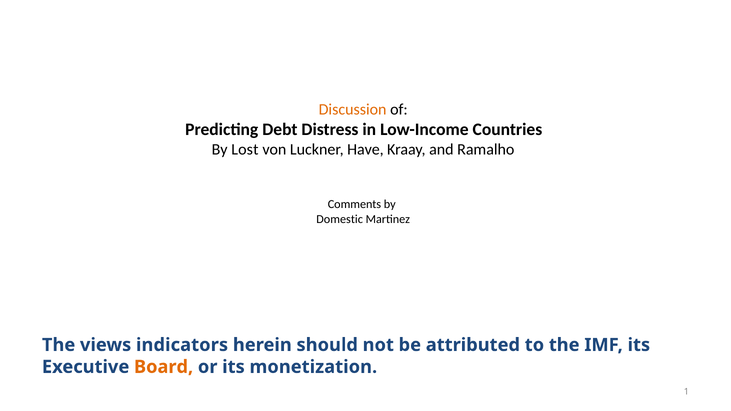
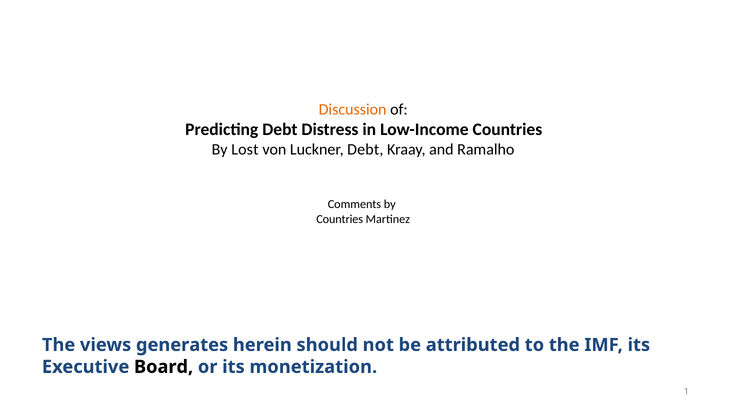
Luckner Have: Have -> Debt (365, 150)
Domestic: Domestic -> Countries (340, 219)
indicators: indicators -> generates (182, 345)
Board colour: orange -> black (164, 367)
